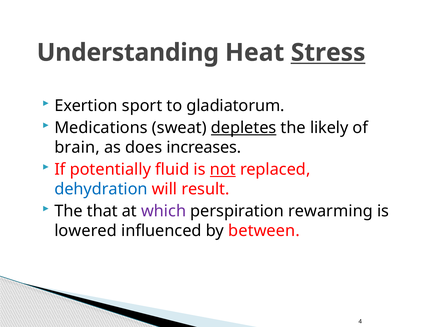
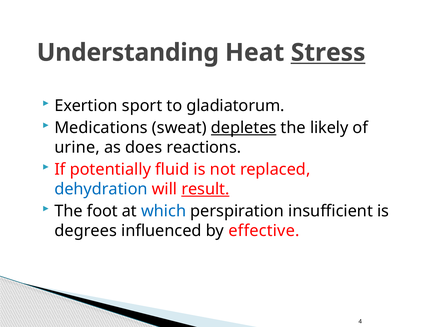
brain: brain -> urine (77, 147)
increases: increases -> reactions (204, 147)
not underline: present -> none (223, 169)
result underline: none -> present (205, 189)
that: that -> foot (102, 211)
which colour: purple -> blue (164, 211)
rewarming: rewarming -> insufficient (331, 211)
lowered: lowered -> degrees (86, 230)
between: between -> effective (264, 230)
